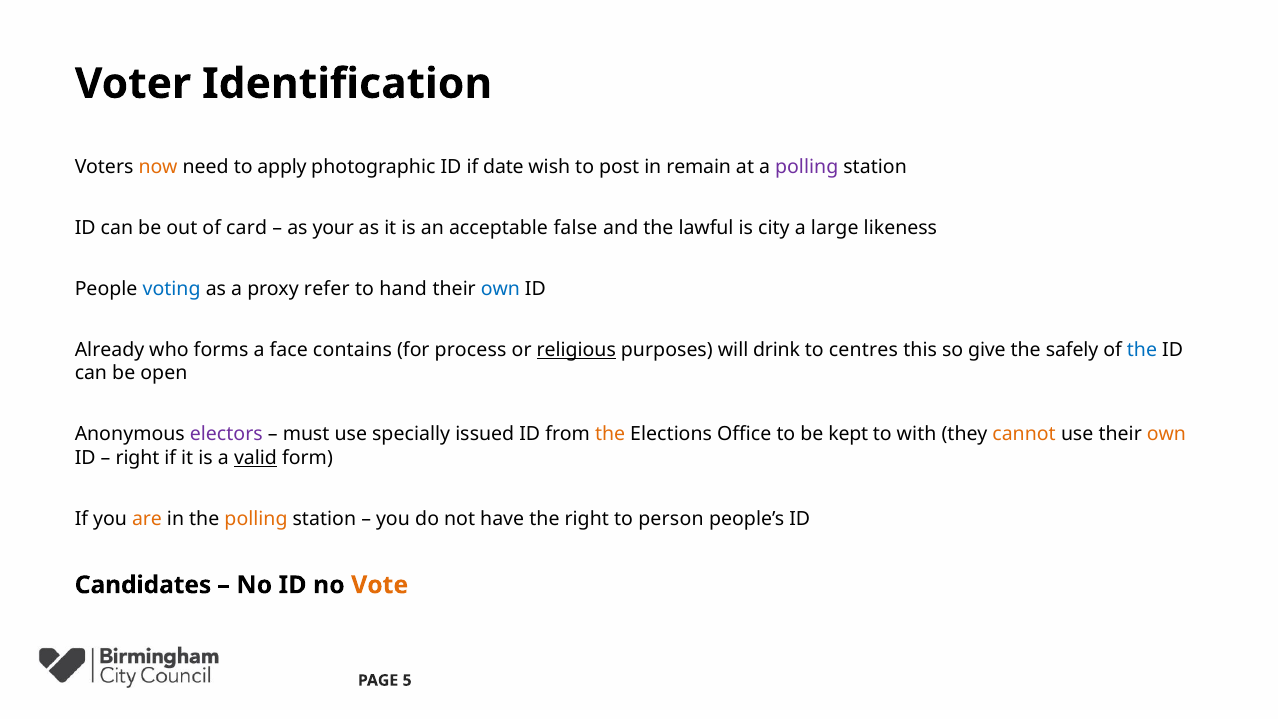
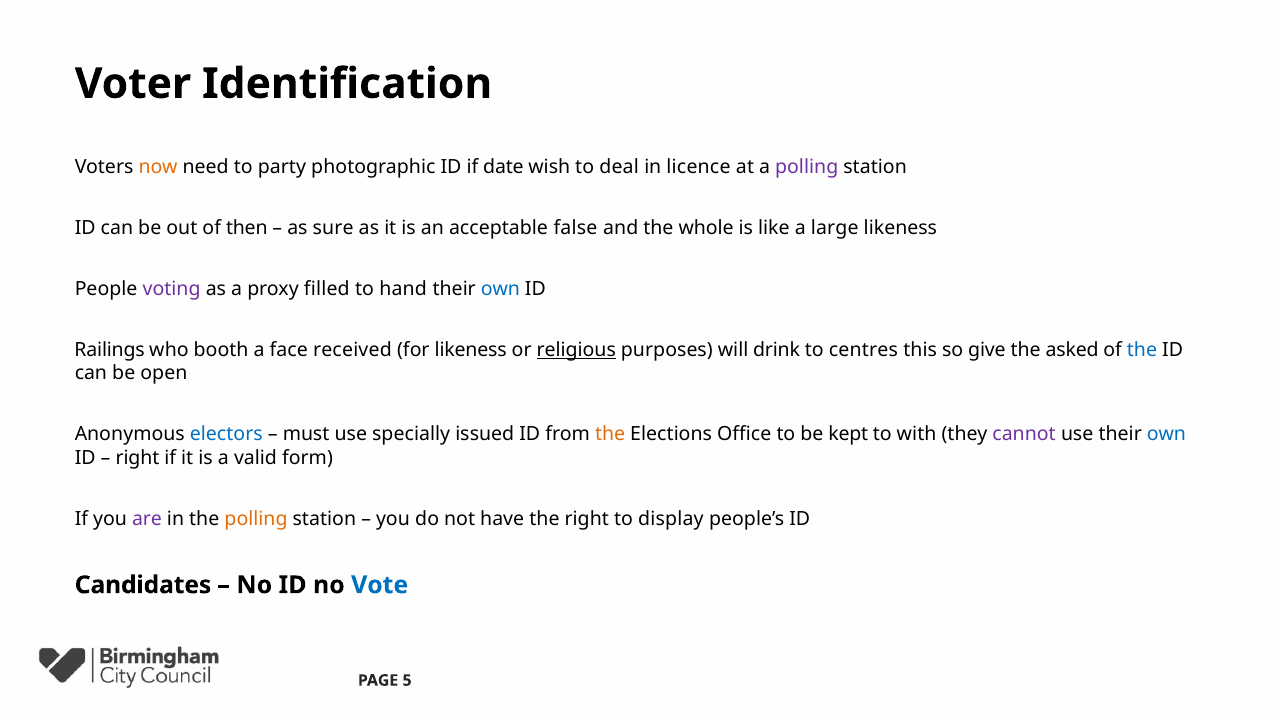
apply: apply -> party (282, 167)
post: post -> deal (619, 167)
remain: remain -> licence (699, 167)
card: card -> then (247, 228)
your: your -> sure (333, 228)
lawful: lawful -> whole (706, 228)
city: city -> like (774, 228)
voting colour: blue -> purple (172, 289)
refer: refer -> filled (327, 289)
Already: Already -> Railings (110, 350)
forms: forms -> booth (221, 350)
contains: contains -> received (352, 350)
for process: process -> likeness (471, 350)
safely: safely -> asked (1072, 350)
electors colour: purple -> blue (226, 434)
cannot colour: orange -> purple (1024, 434)
own colour: orange -> blue (1166, 434)
valid underline: present -> none (256, 458)
are colour: orange -> purple (147, 519)
person: person -> display (671, 519)
Vote colour: orange -> blue (380, 585)
